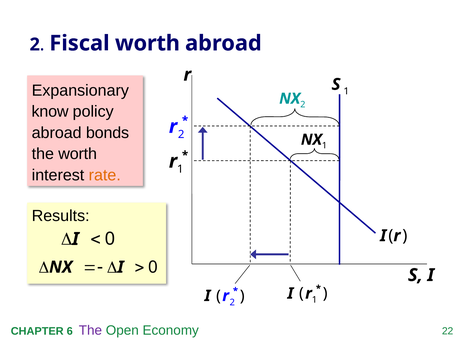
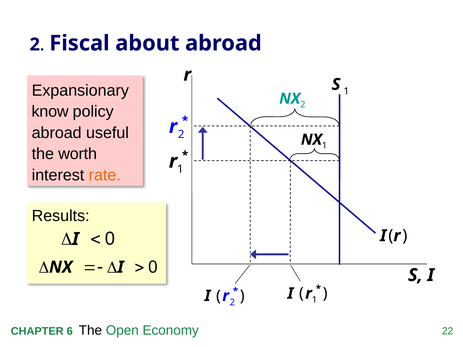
Fiscal worth: worth -> about (147, 43)
bonds: bonds -> useful (107, 133)
The colour: purple -> black (90, 331)
